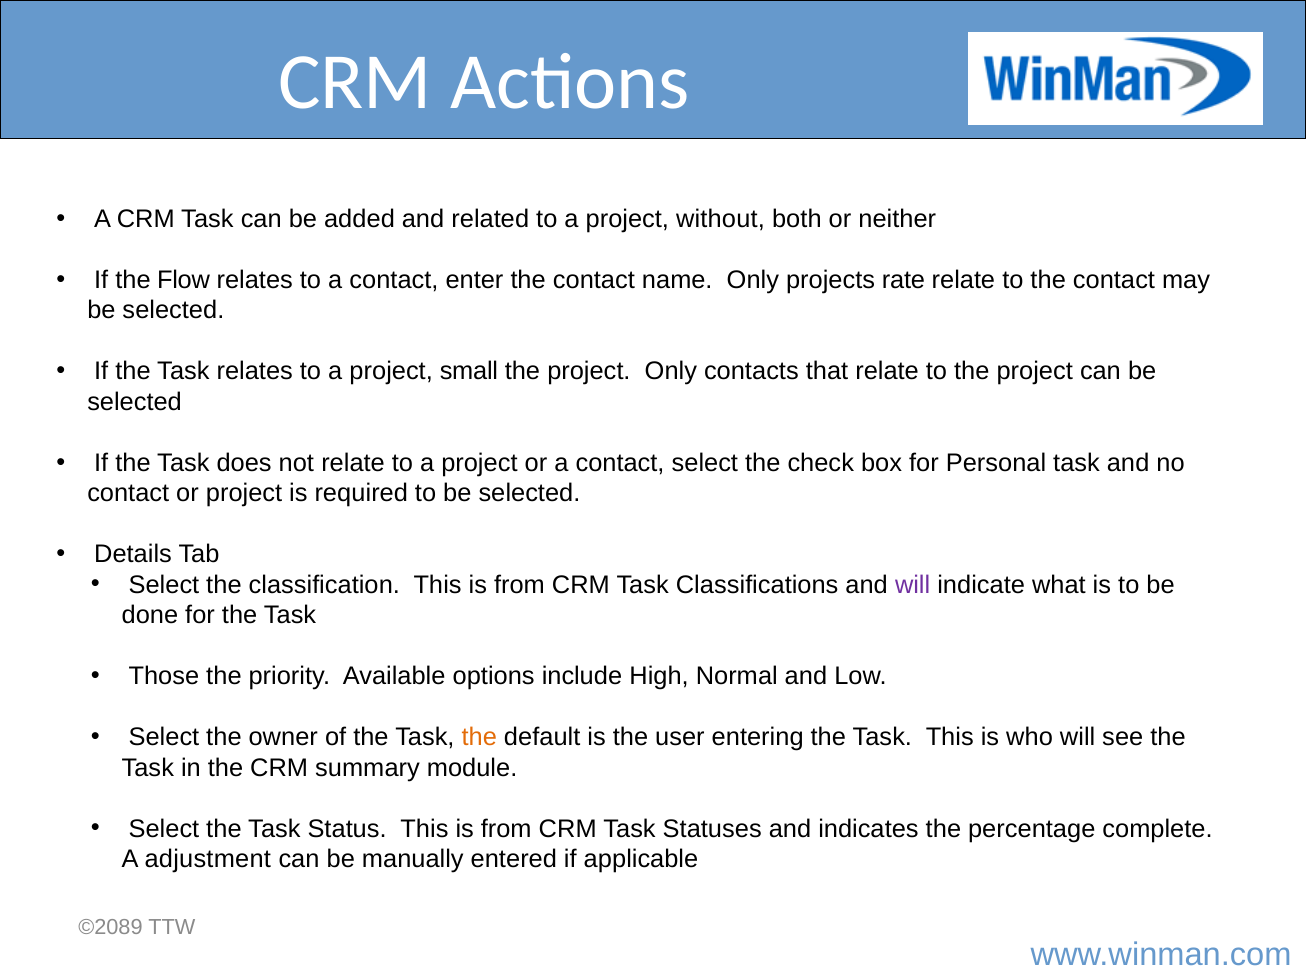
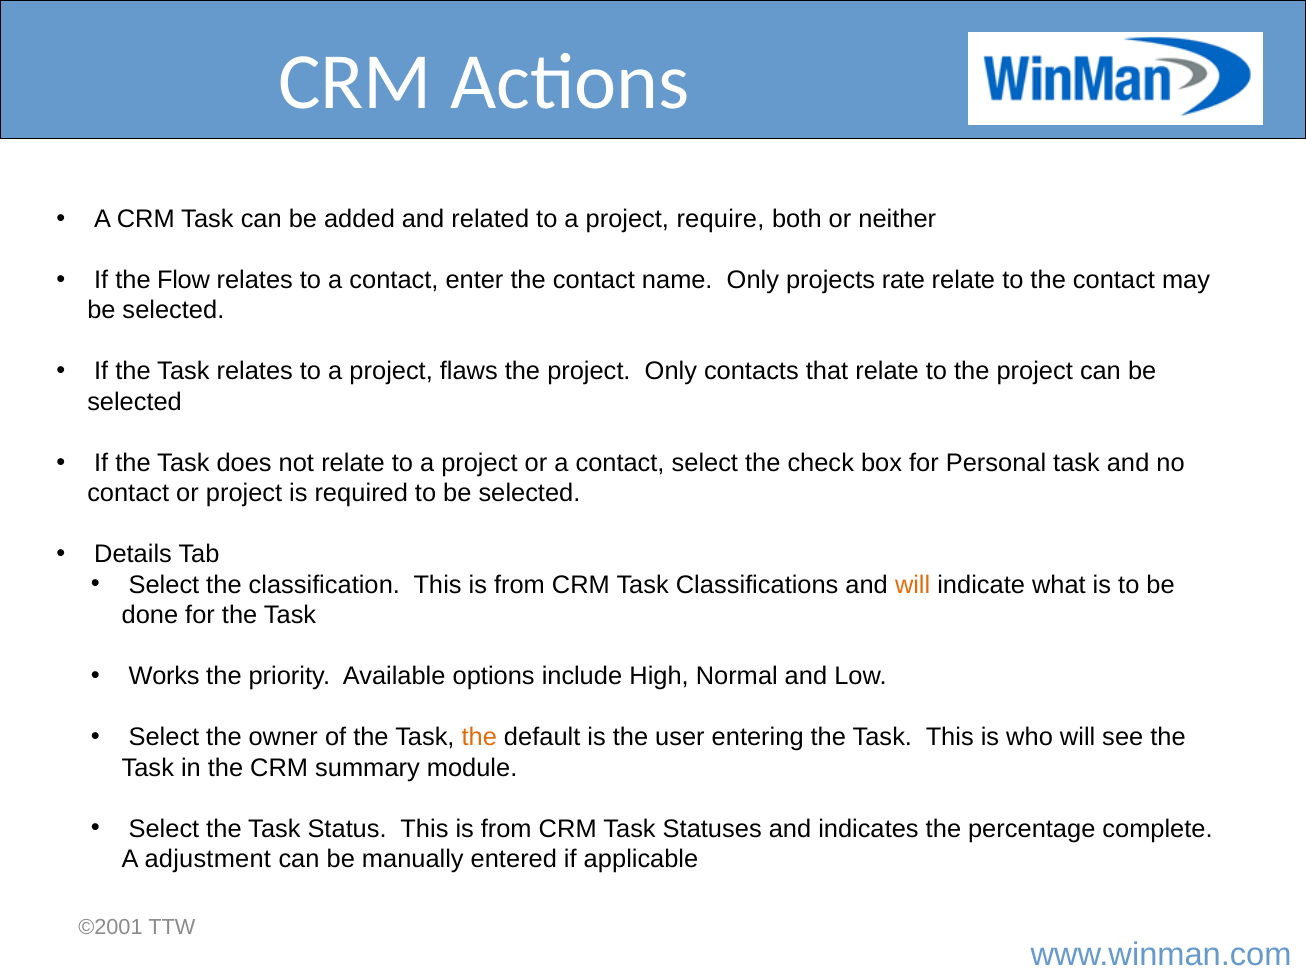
without: without -> require (720, 219)
small: small -> flaws (469, 372)
will colour: purple -> orange (913, 585)
Those: Those -> Works (164, 677)
©2089: ©2089 -> ©2001 (110, 927)
